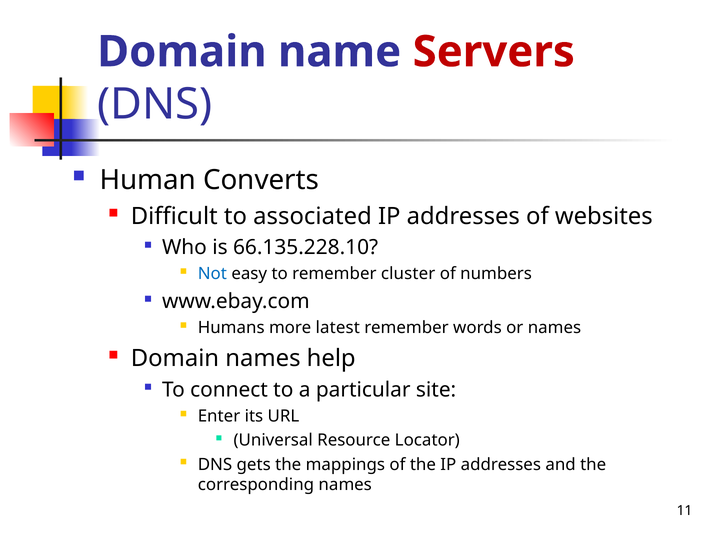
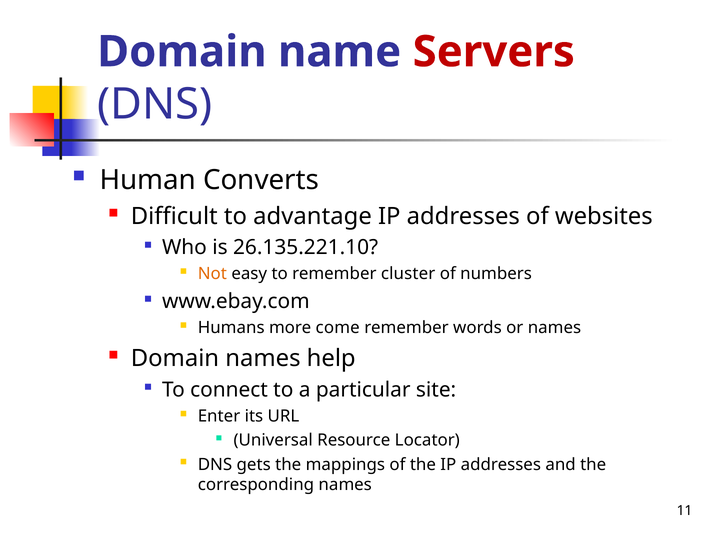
associated: associated -> advantage (313, 216)
66.135.228.10: 66.135.228.10 -> 26.135.221.10 (306, 248)
Not colour: blue -> orange (212, 274)
latest: latest -> come (338, 328)
